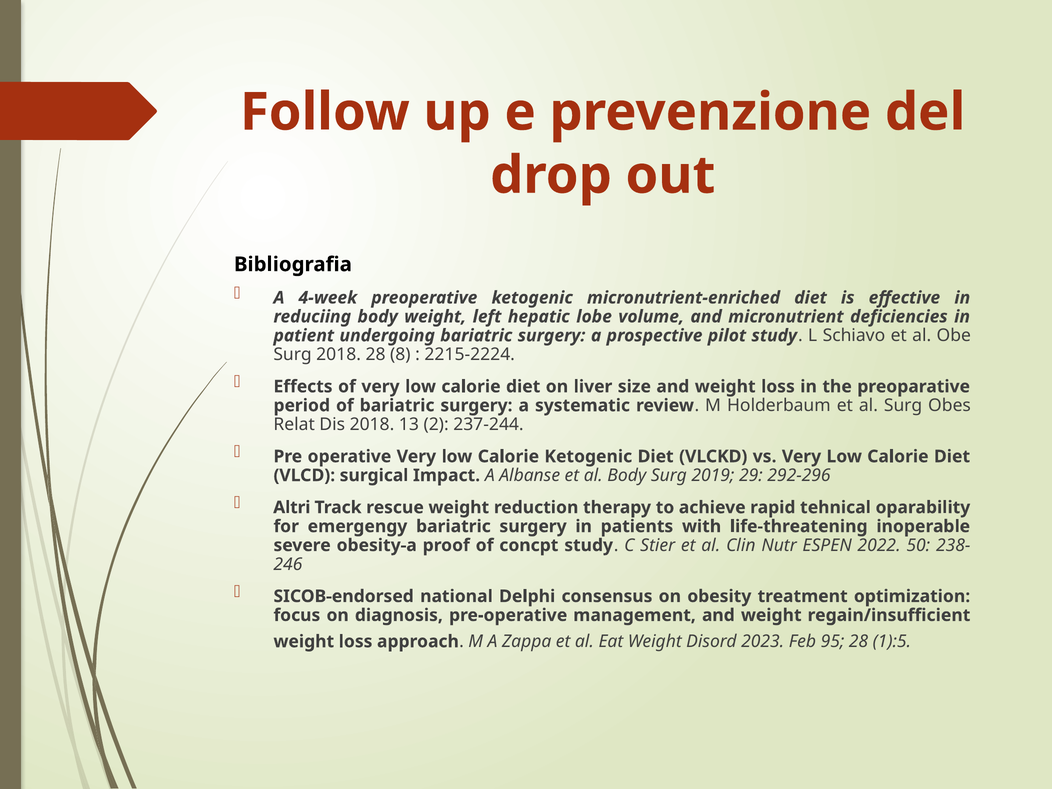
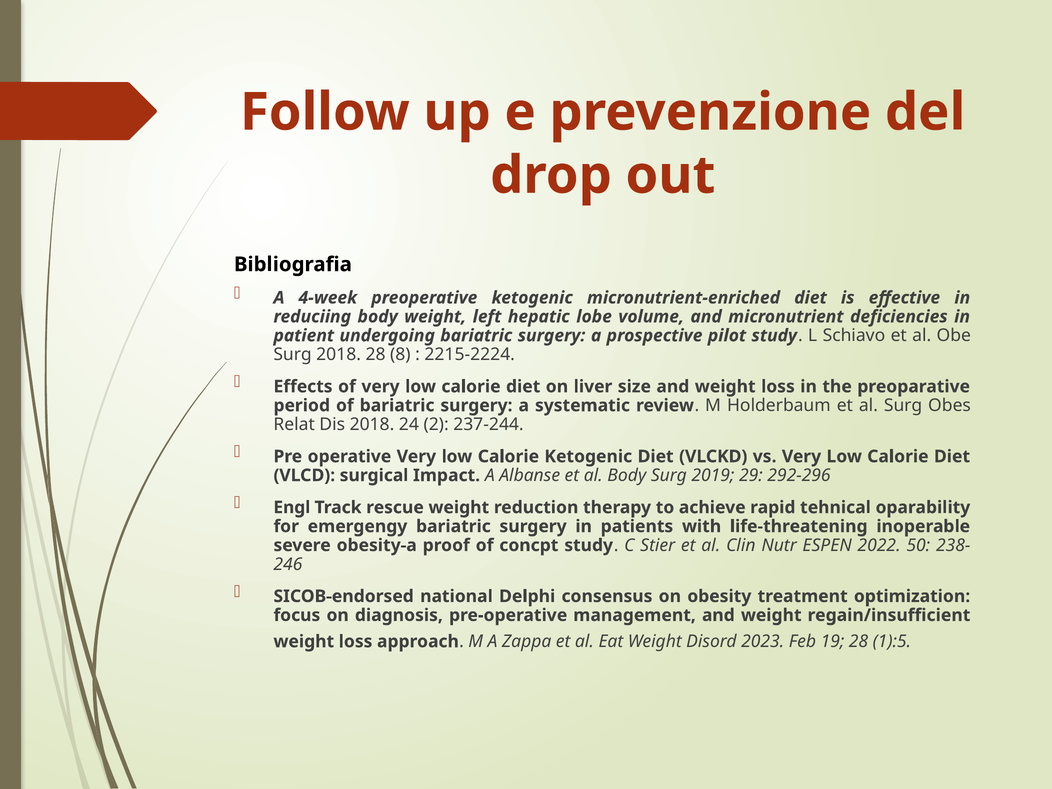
13: 13 -> 24 (409, 424)
Altri: Altri -> Engl (292, 507)
95: 95 -> 19 (833, 641)
